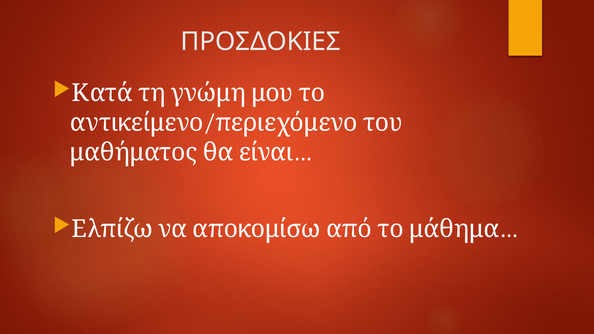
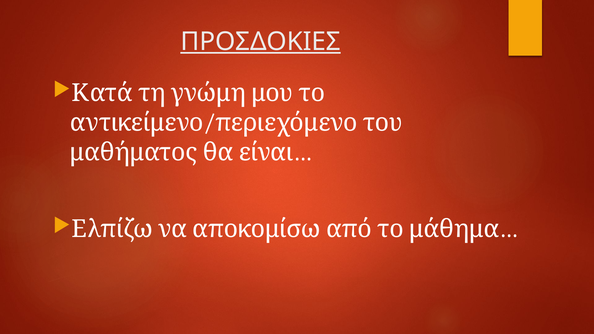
ΠΡΟΣΔΟΚΙΕΣ underline: none -> present (261, 42)
